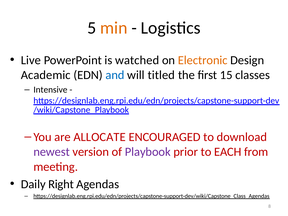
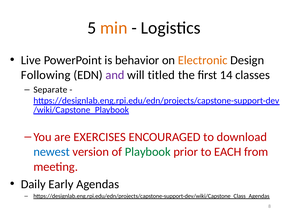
watched: watched -> behavior (137, 60)
Academic: Academic -> Following (46, 75)
and colour: blue -> purple (115, 75)
15: 15 -> 14 (226, 75)
Intensive: Intensive -> Separate (50, 90)
ALLOCATE: ALLOCATE -> EXERCISES (100, 137)
newest colour: purple -> blue (52, 152)
Playbook colour: purple -> green (148, 152)
Right: Right -> Early (61, 184)
